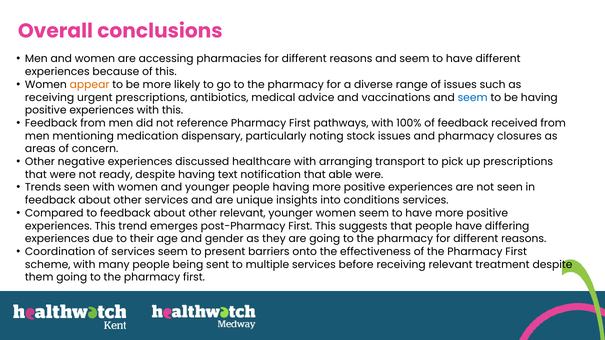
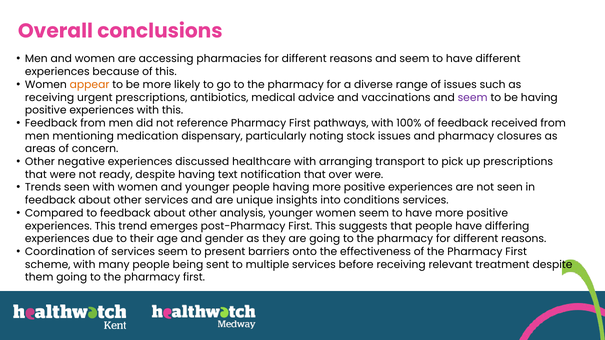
seem colour: blue -> purple (473, 98)
able: able -> over (340, 175)
other relevant: relevant -> analysis (243, 213)
